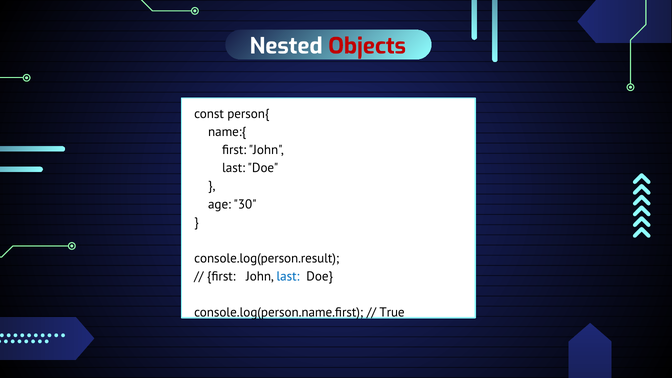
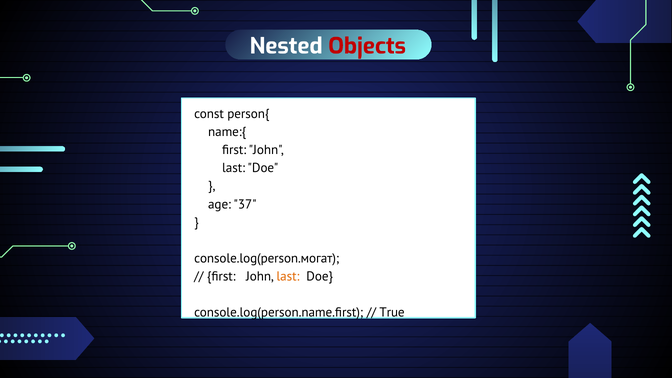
30: 30 -> 37 (245, 204)
console.log(person.result: console.log(person.result -> console.log(person.могат (267, 258)
last colour: blue -> orange (288, 276)
